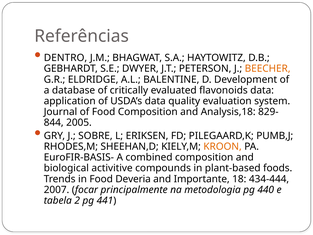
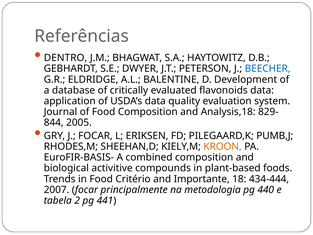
BEECHER colour: orange -> blue (268, 69)
J SOBRE: SOBRE -> FOCAR (95, 136)
Deveria: Deveria -> Critério (133, 179)
